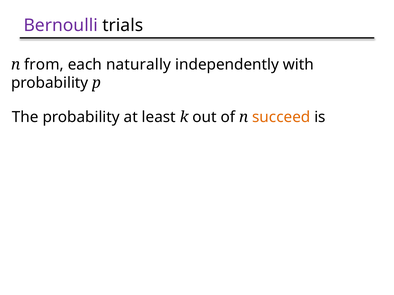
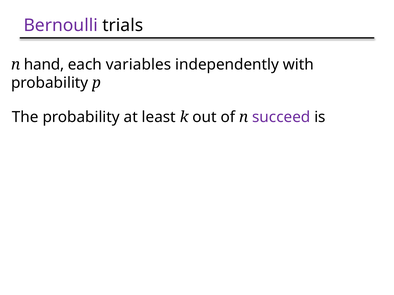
from: from -> hand (44, 65)
naturally: naturally -> variables (139, 65)
succeed colour: orange -> purple (281, 117)
